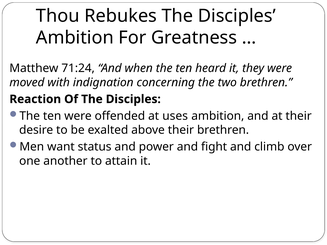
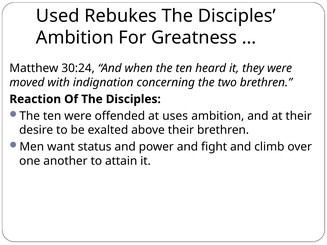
Thou: Thou -> Used (58, 16)
71:24: 71:24 -> 30:24 (78, 68)
